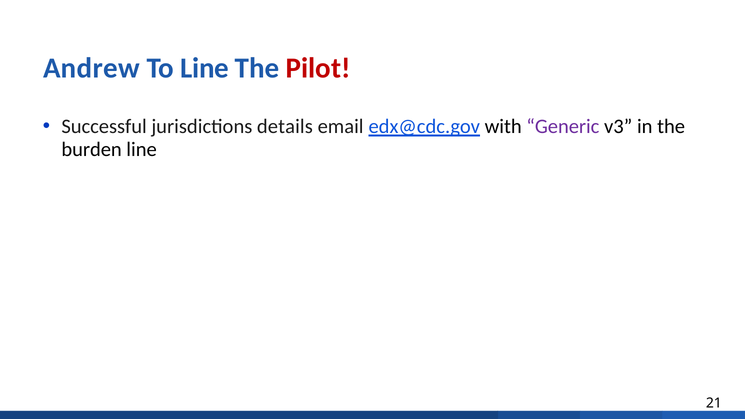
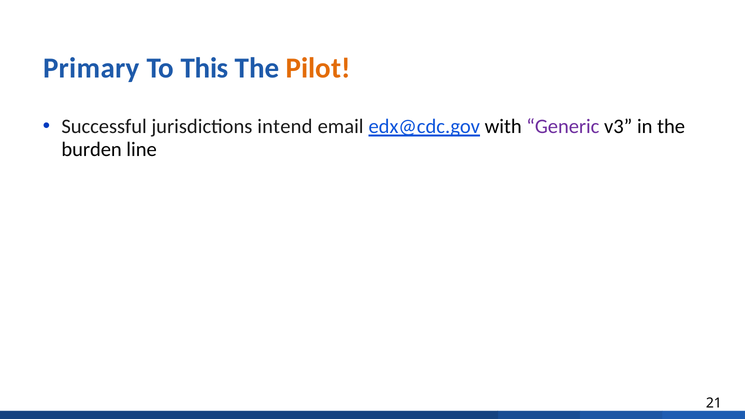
Andrew: Andrew -> Primary (91, 68)
To Line: Line -> This (205, 68)
Pilot colour: red -> orange (318, 68)
details: details -> intend (285, 126)
